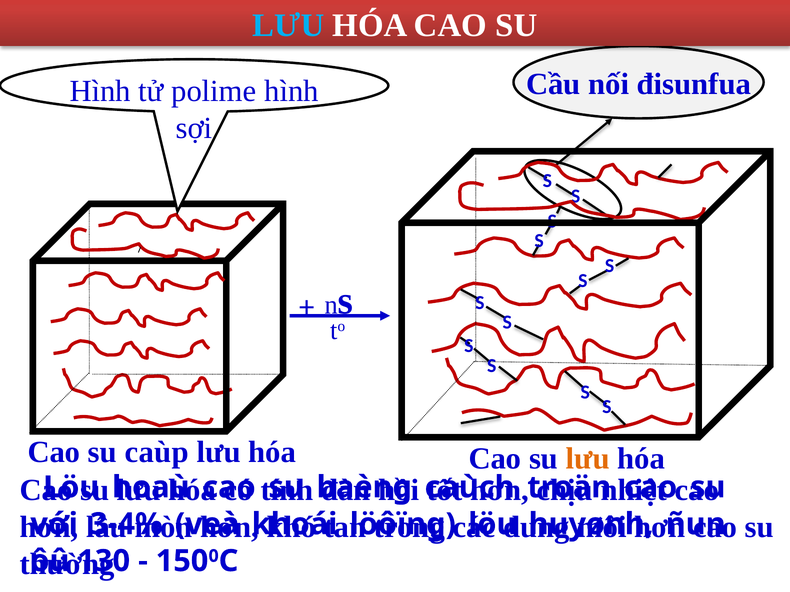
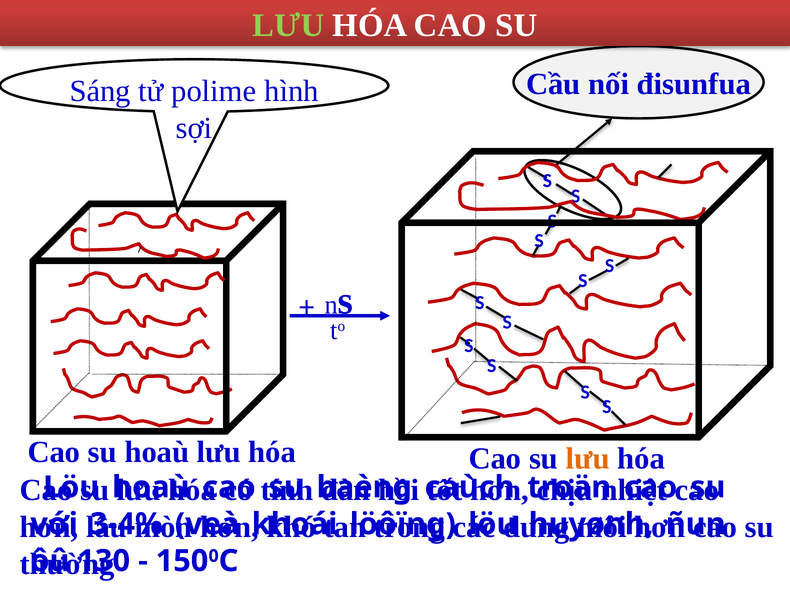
LƯU colour: light blue -> light green (288, 25)
Hình: Hình -> Sáng (100, 91)
su caùp: caùp -> hoaù (157, 452)
